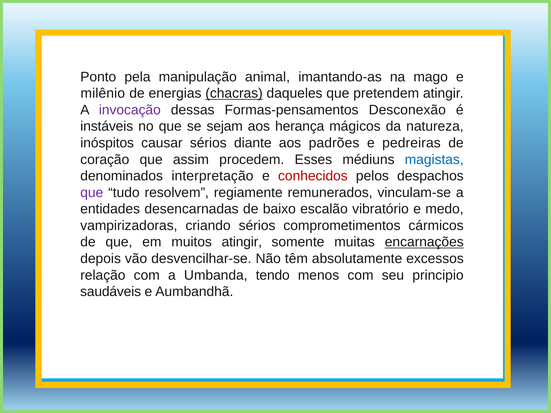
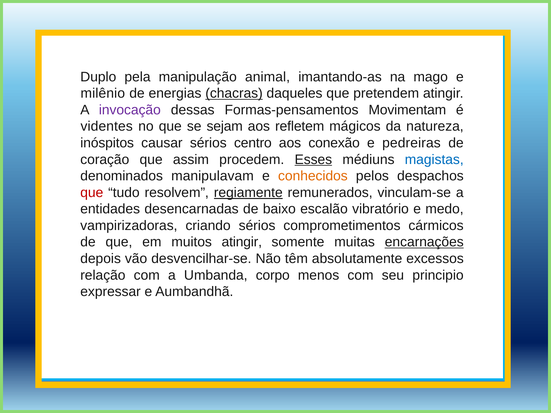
Ponto: Ponto -> Duplo (98, 77)
Desconexão: Desconexão -> Movimentam (407, 110)
instáveis: instáveis -> videntes (107, 127)
herança: herança -> refletem (300, 127)
diante: diante -> centro (253, 143)
padrões: padrões -> conexão (334, 143)
Esses underline: none -> present (313, 160)
interpretação: interpretação -> manipulavam (212, 176)
conhecidos colour: red -> orange (313, 176)
que colour: purple -> red (92, 193)
regiamente underline: none -> present (248, 193)
tendo: tendo -> corpo (273, 275)
saudáveis: saudáveis -> expressar (111, 292)
